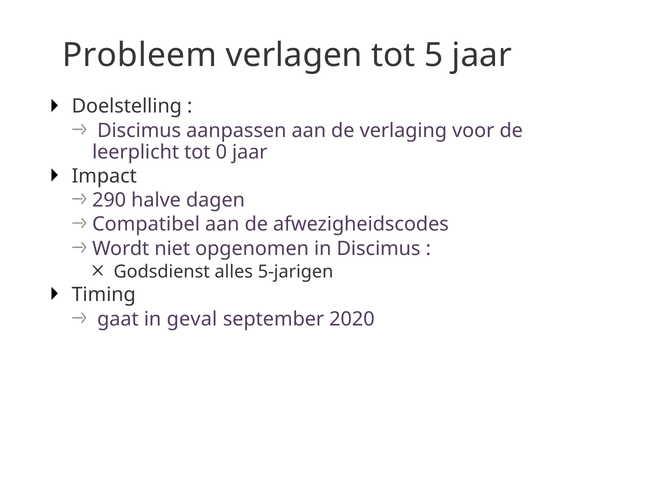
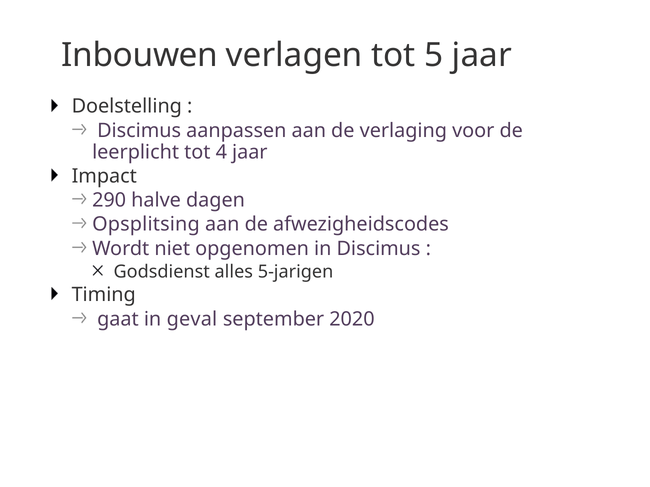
Probleem: Probleem -> Inbouwen (140, 55)
0: 0 -> 4 (221, 152)
Compatibel: Compatibel -> Opsplitsing (146, 225)
